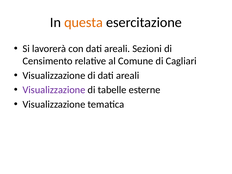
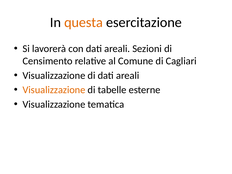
Visualizzazione colour: purple -> orange (54, 90)
